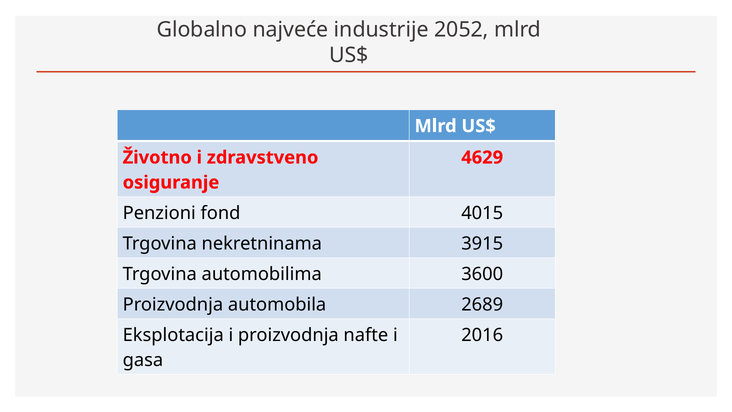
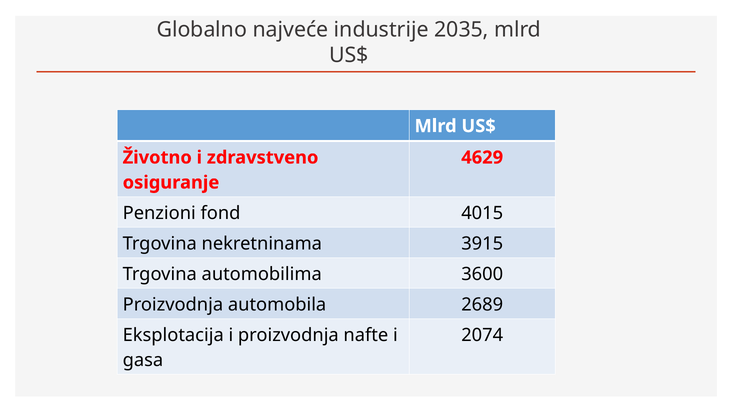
2052: 2052 -> 2035 (461, 29)
2016: 2016 -> 2074 (482, 335)
